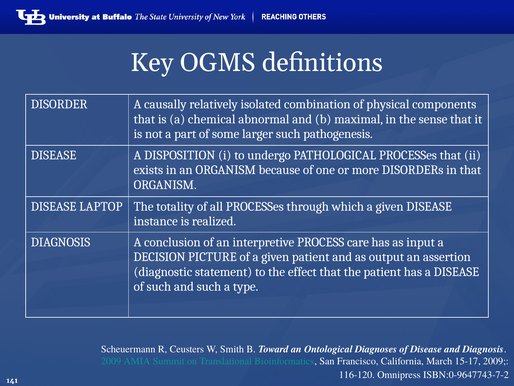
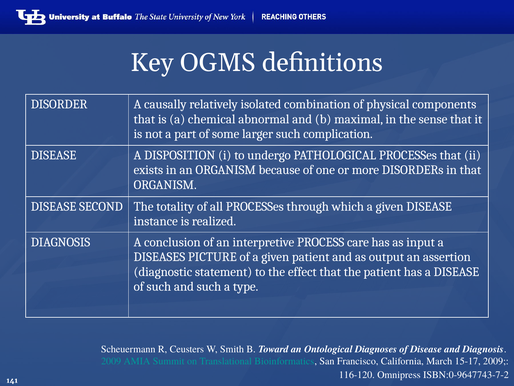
pathogenesis: pathogenesis -> complication (338, 134)
LAPTOP: LAPTOP -> SECOND (101, 206)
DECISION: DECISION -> DISEASES (159, 257)
